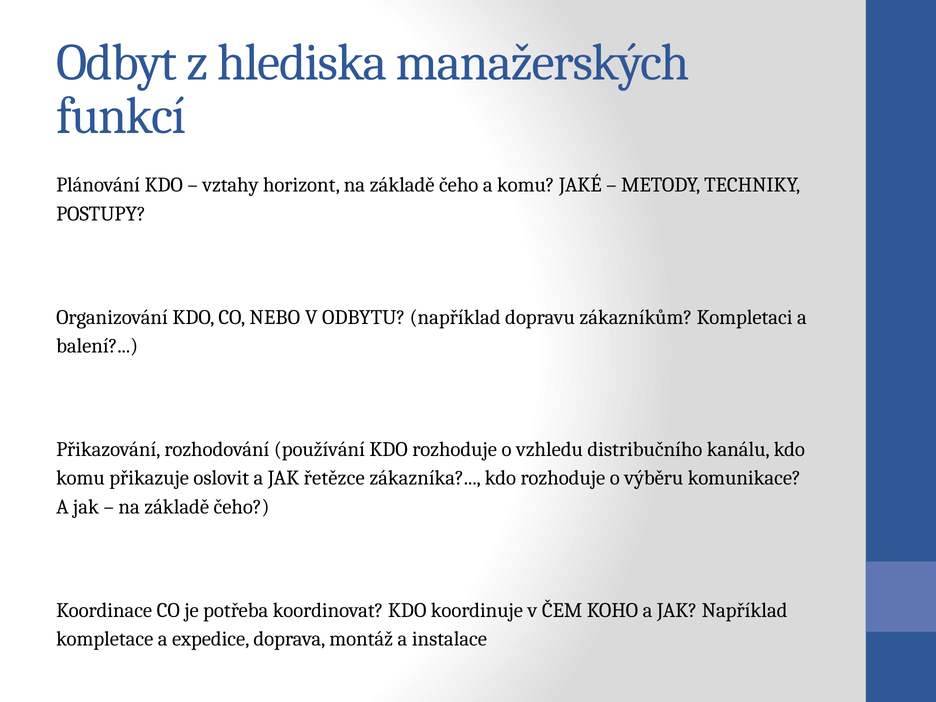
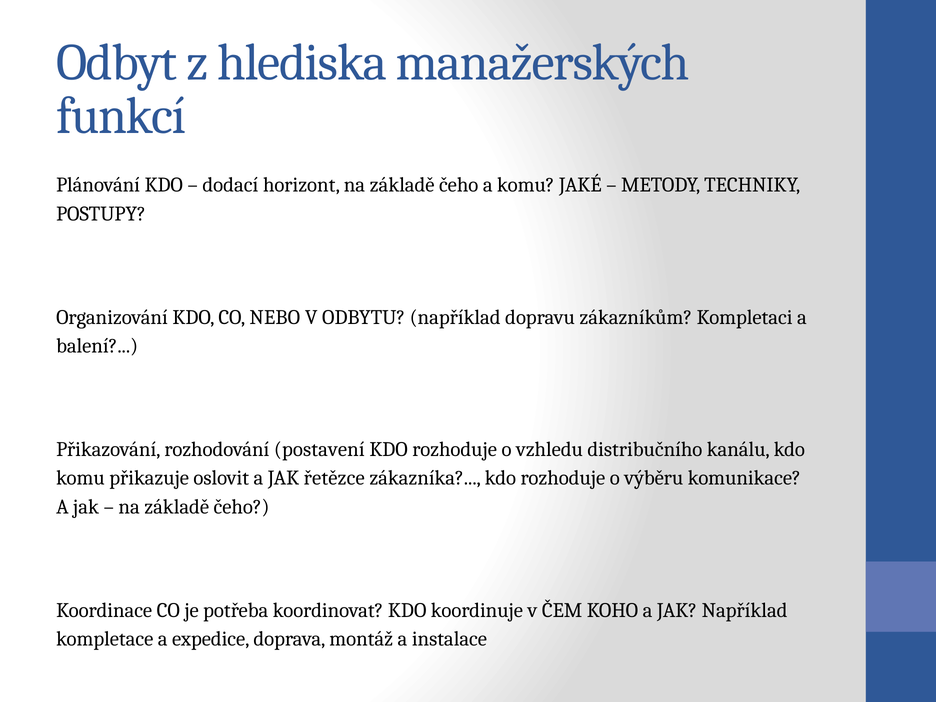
vztahy: vztahy -> dodací (230, 185)
používání: používání -> postavení (319, 449)
